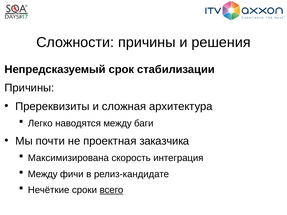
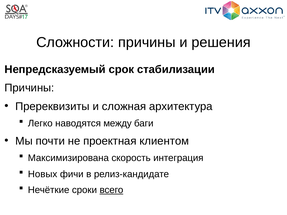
заказчика: заказчика -> клиентом (164, 141)
Между: Между -> Новых (43, 174)
